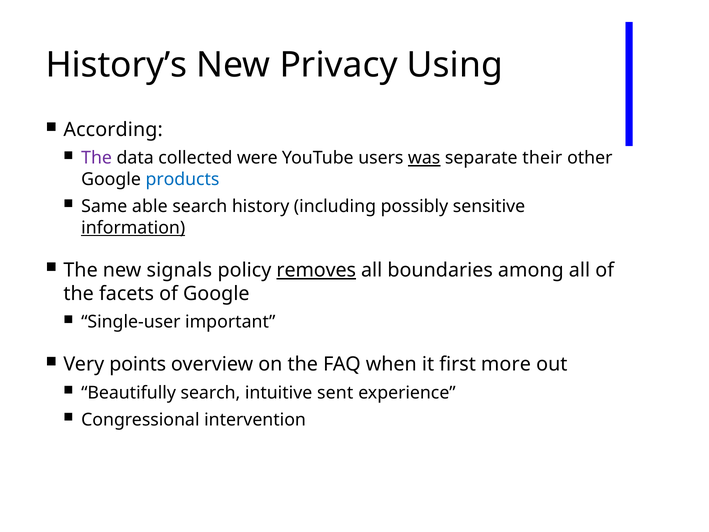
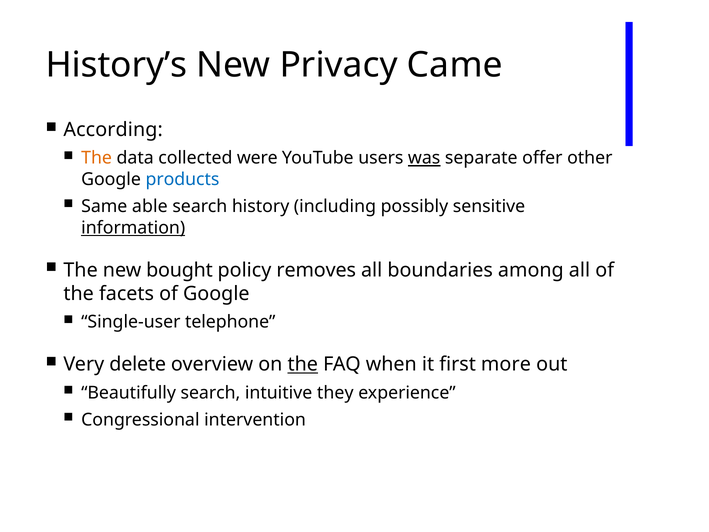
Using: Using -> Came (455, 65)
The colour: purple -> orange (97, 158)
their: their -> offer (542, 158)
signals: signals -> bought (179, 270)
removes underline: present -> none (316, 270)
important: important -> telephone (230, 322)
points: points -> delete (138, 364)
the underline: none -> present (303, 364)
sent: sent -> they (335, 393)
